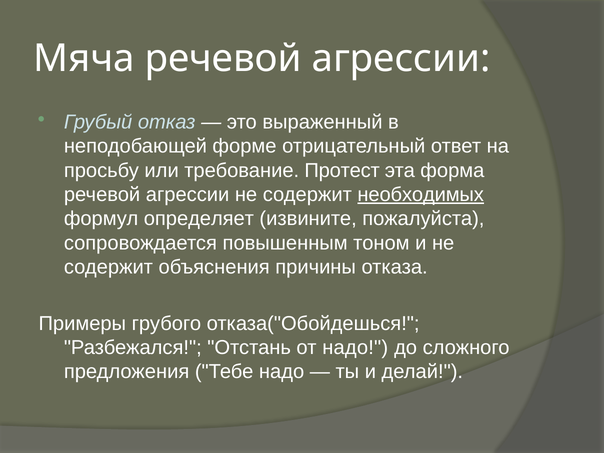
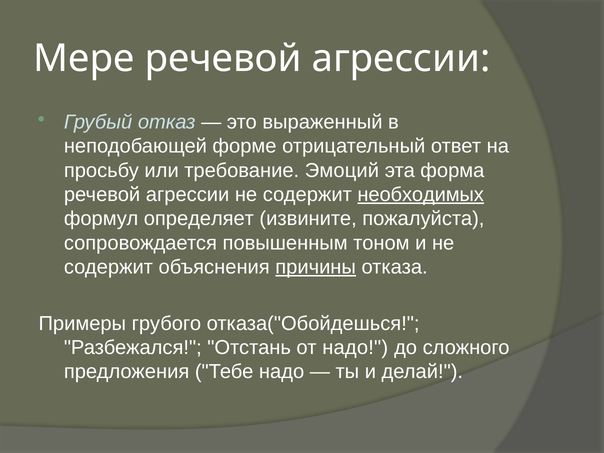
Мяча: Мяча -> Мере (84, 59)
Протест: Протест -> Эмоций (342, 170)
причины underline: none -> present (316, 267)
